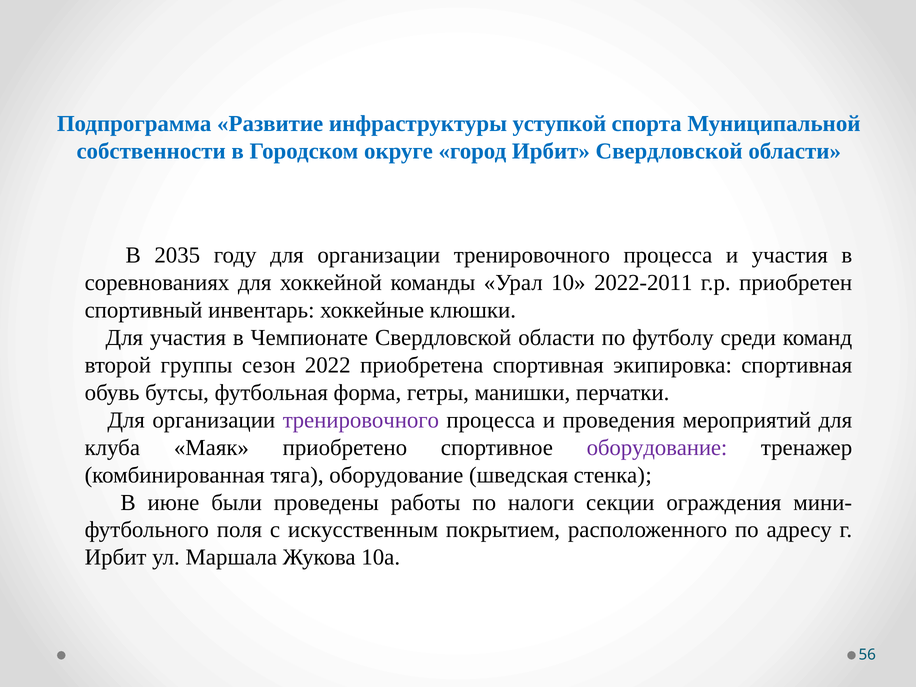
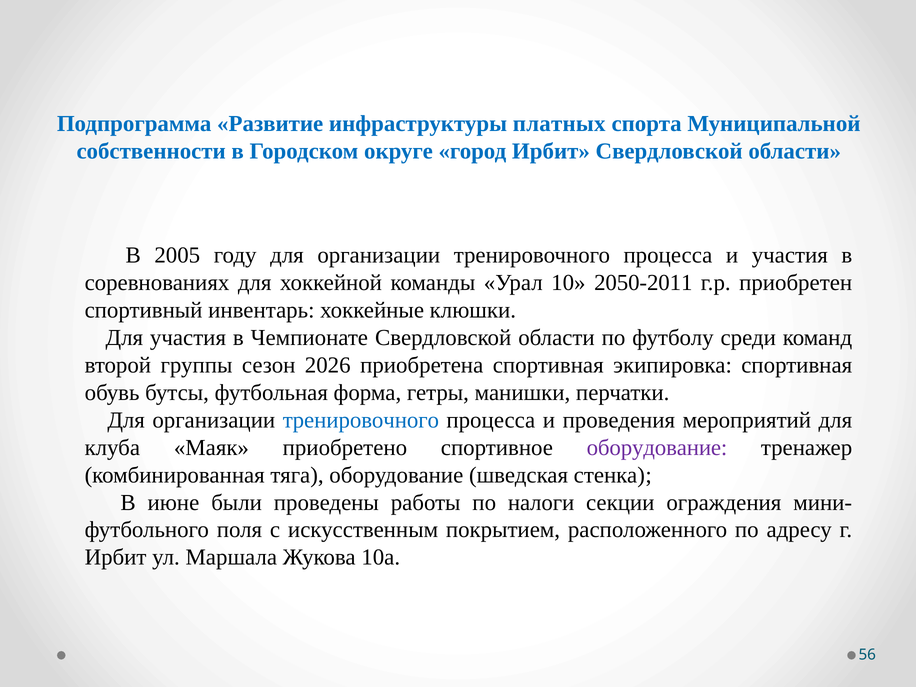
уступкой: уступкой -> платных (559, 124)
2035: 2035 -> 2005 (177, 255)
2022-2011: 2022-2011 -> 2050-2011 (643, 283)
2022: 2022 -> 2026 (328, 365)
тренировочного colour: purple -> blue (361, 420)
